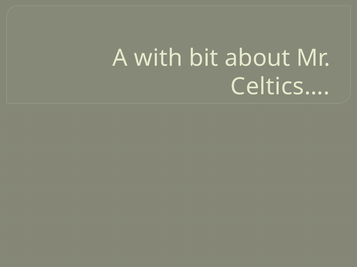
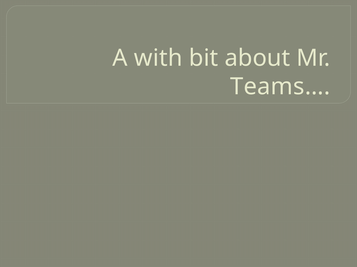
Celtics…: Celtics… -> Teams… (280, 87)
